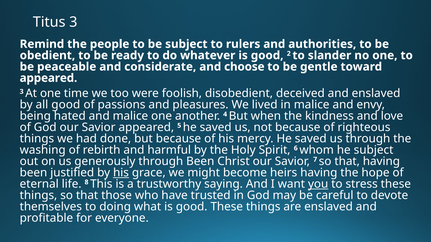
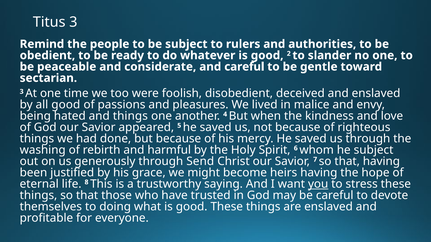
and choose: choose -> careful (244, 67)
appeared: appeared -> sectarian (48, 78)
and malice: malice -> things (130, 116)
through Been: Been -> Send (200, 162)
his underline: present -> none (121, 173)
